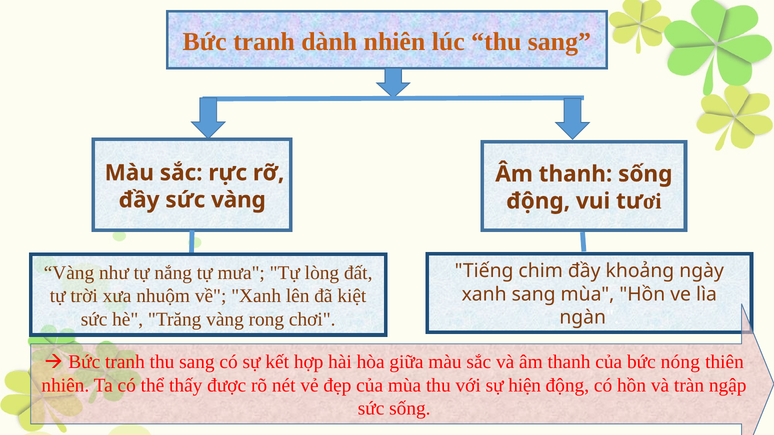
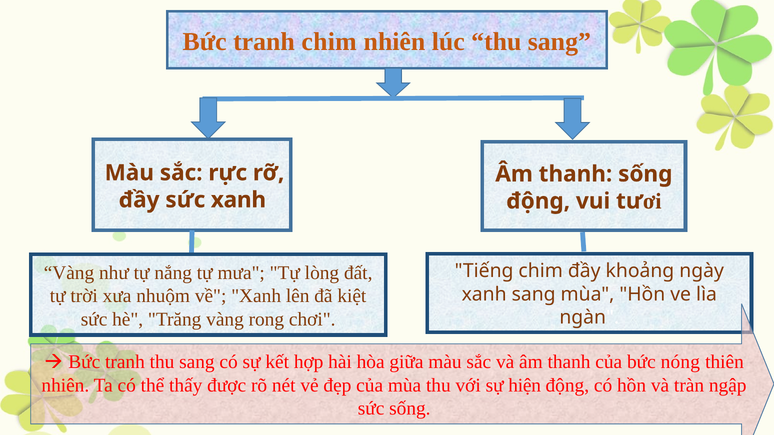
tranh dành: dành -> chim (329, 42)
sức vàng: vàng -> xanh (238, 200)
